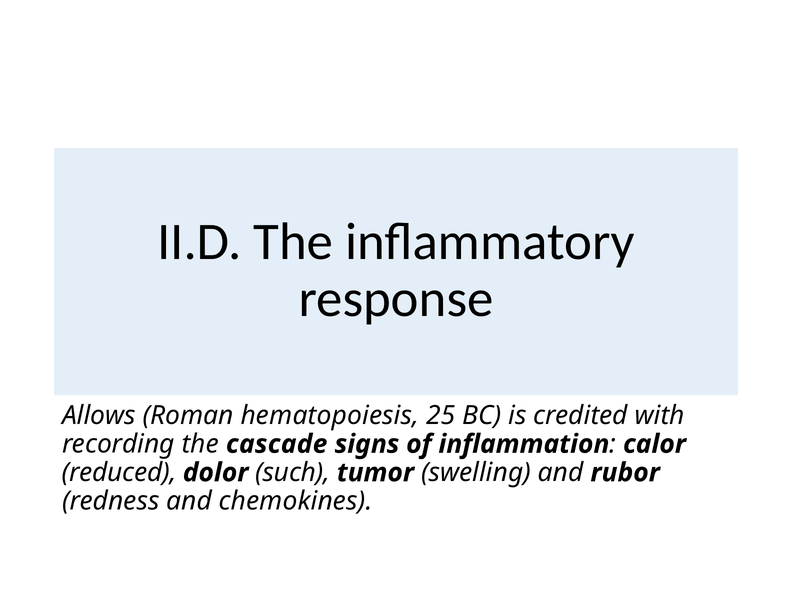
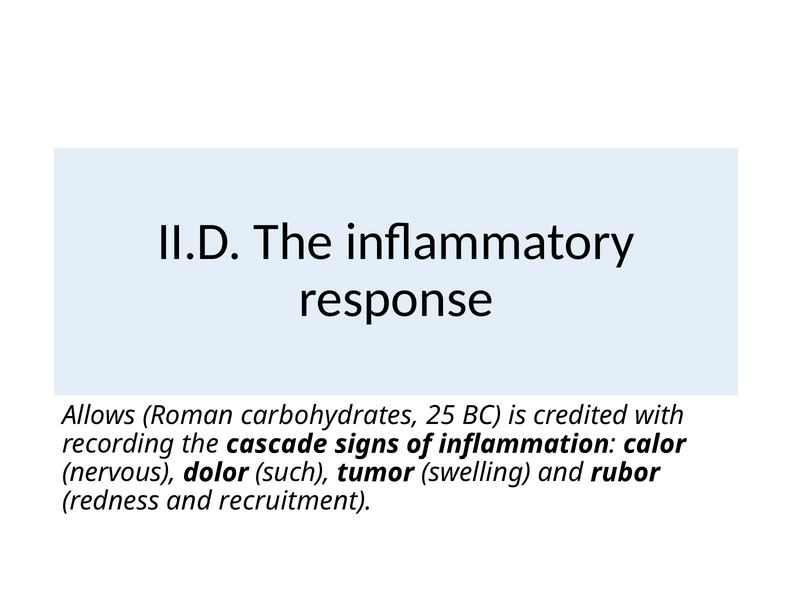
hematopoiesis: hematopoiesis -> carbohydrates (330, 416)
reduced: reduced -> nervous (119, 473)
chemokines: chemokines -> recruitment (295, 502)
